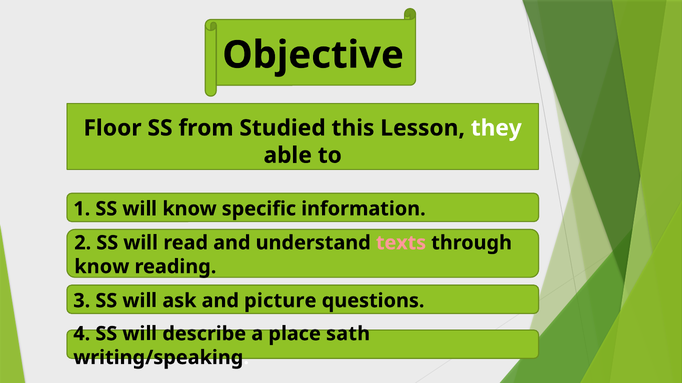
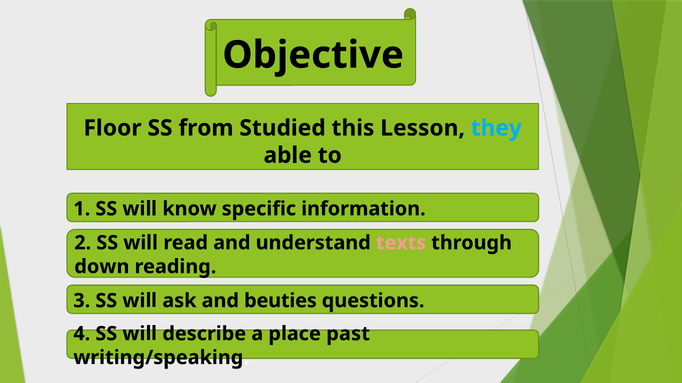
they colour: white -> light blue (496, 128)
know: know -> down (102, 267)
picture: picture -> beuties (280, 301)
sath: sath -> past (348, 334)
